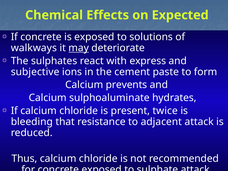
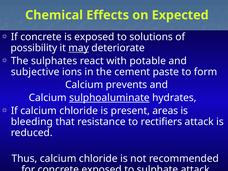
walkways: walkways -> possibility (34, 48)
express: express -> potable (148, 61)
sulphoaluminate underline: none -> present (109, 98)
twice: twice -> areas (165, 111)
adjacent: adjacent -> rectifiers (161, 122)
